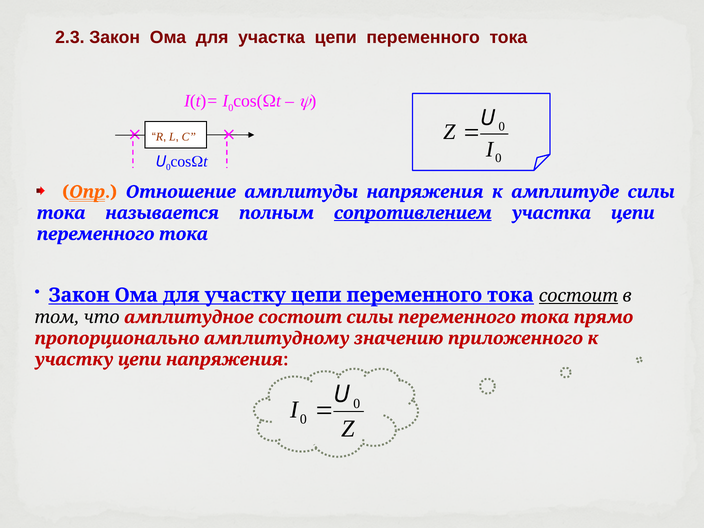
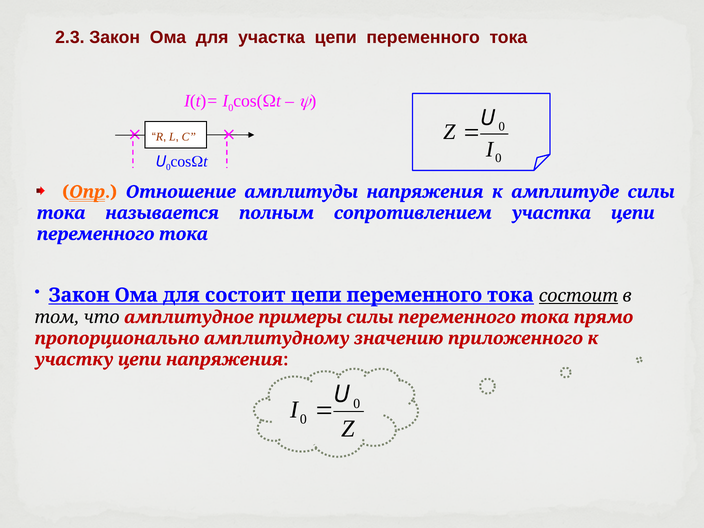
сопротивлением underline: present -> none (413, 213)
для участку: участку -> состоит (245, 295)
амплитудное состоит: состоит -> примеры (300, 317)
